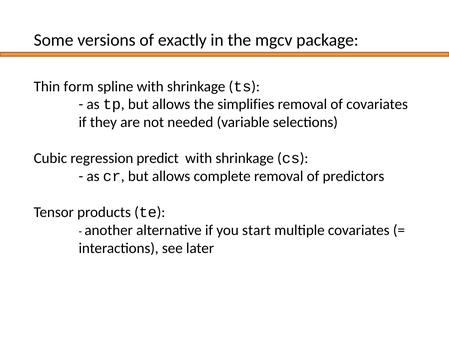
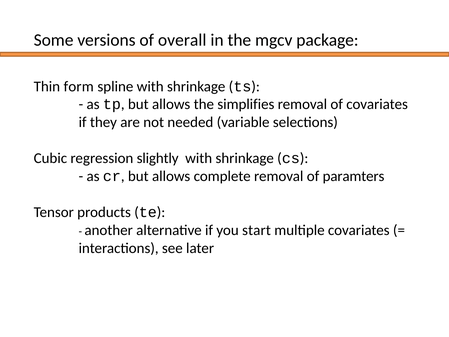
exactly: exactly -> overall (182, 40)
predict: predict -> slightly (158, 158)
predictors: predictors -> paramters (354, 176)
